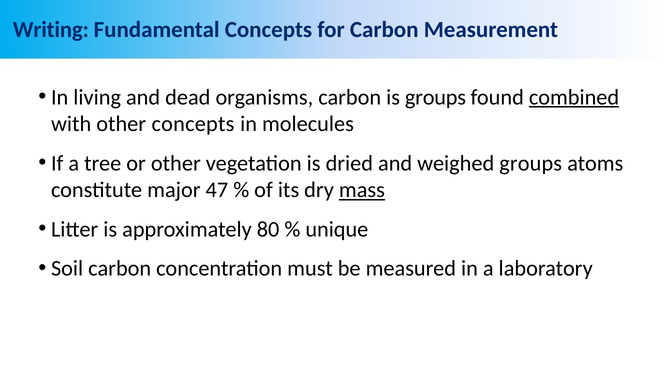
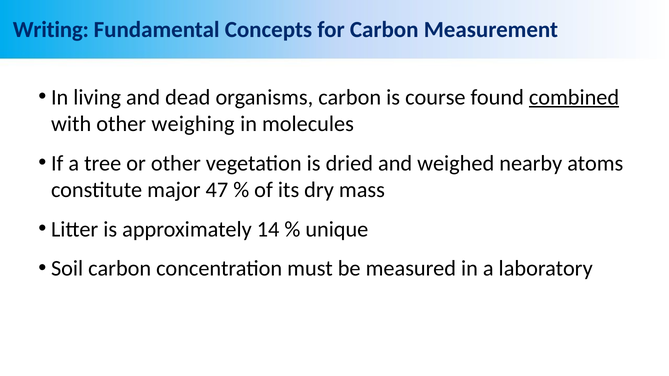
is groups: groups -> course (435, 97)
other concepts: concepts -> weighing (193, 124)
weighed groups: groups -> nearby (531, 163)
mass underline: present -> none (362, 190)
80: 80 -> 14 (268, 229)
